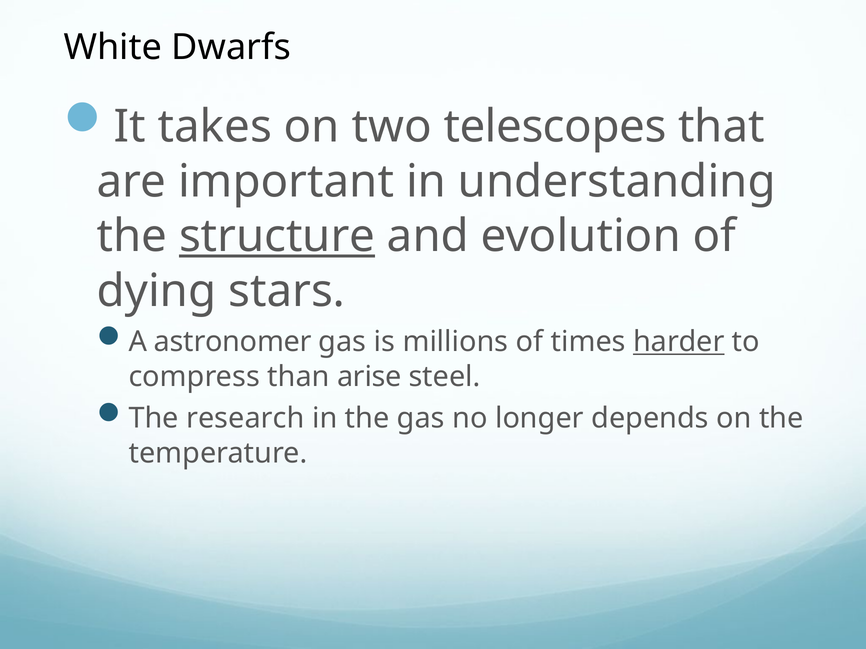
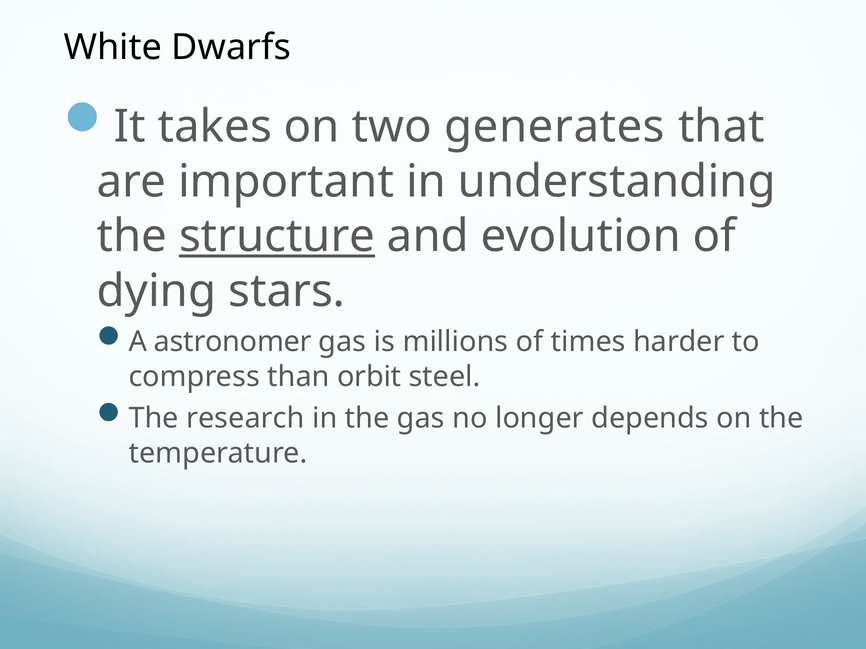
telescopes: telescopes -> generates (555, 127)
harder underline: present -> none (679, 342)
arise: arise -> orbit (369, 377)
